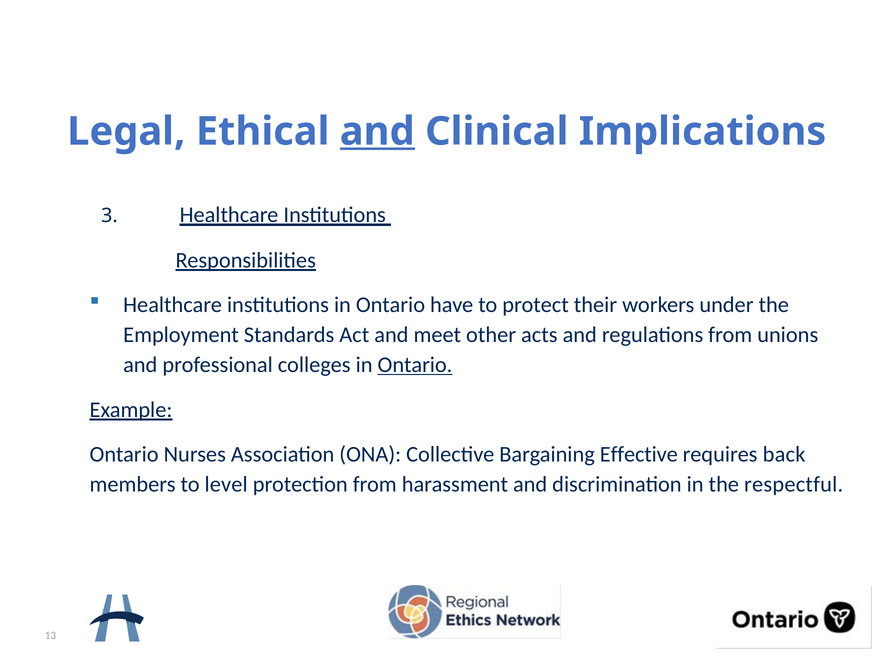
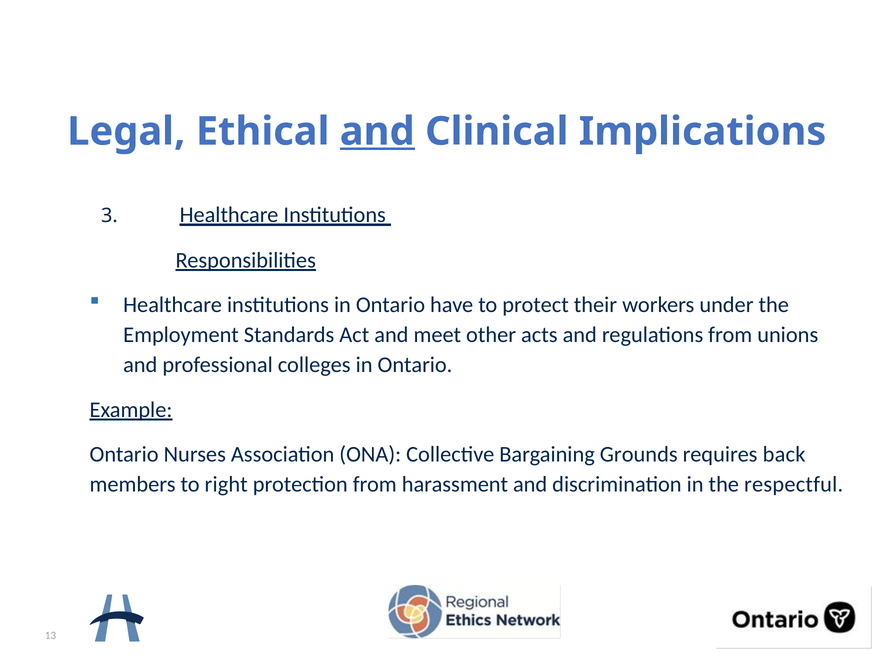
Ontario underline: present -> none (415, 365)
Effective: Effective -> Grounds (639, 454)
level: level -> right (226, 484)
